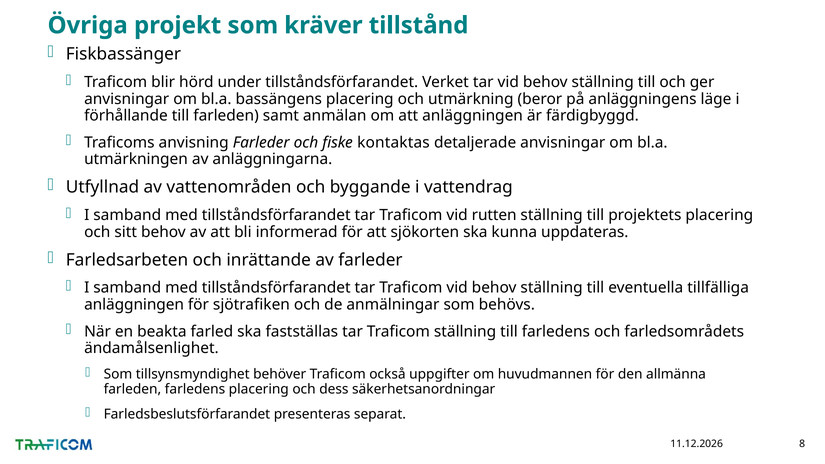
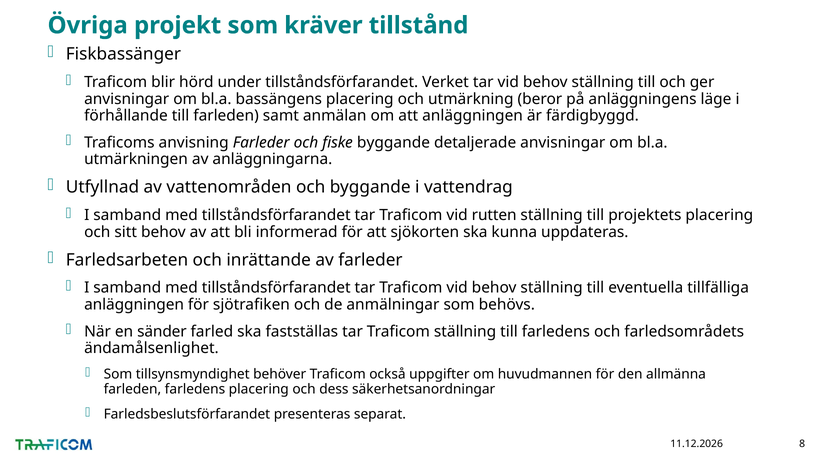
fiske kontaktas: kontaktas -> byggande (394, 143)
beakta: beakta -> sänder (162, 332)
